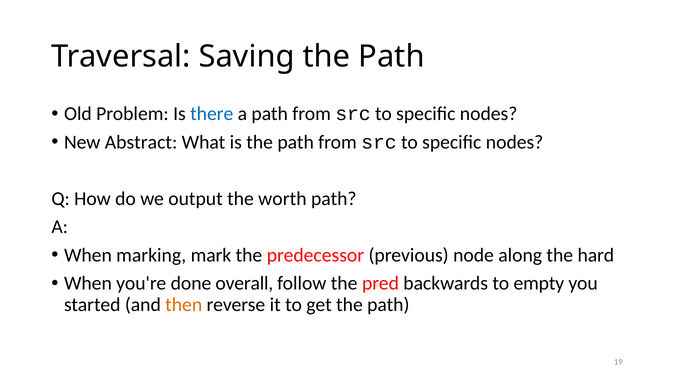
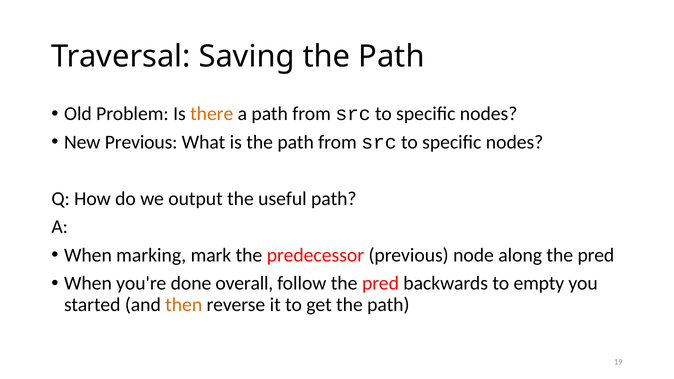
there colour: blue -> orange (212, 114)
New Abstract: Abstract -> Previous (141, 142)
worth: worth -> useful (282, 199)
along the hard: hard -> pred (596, 255)
